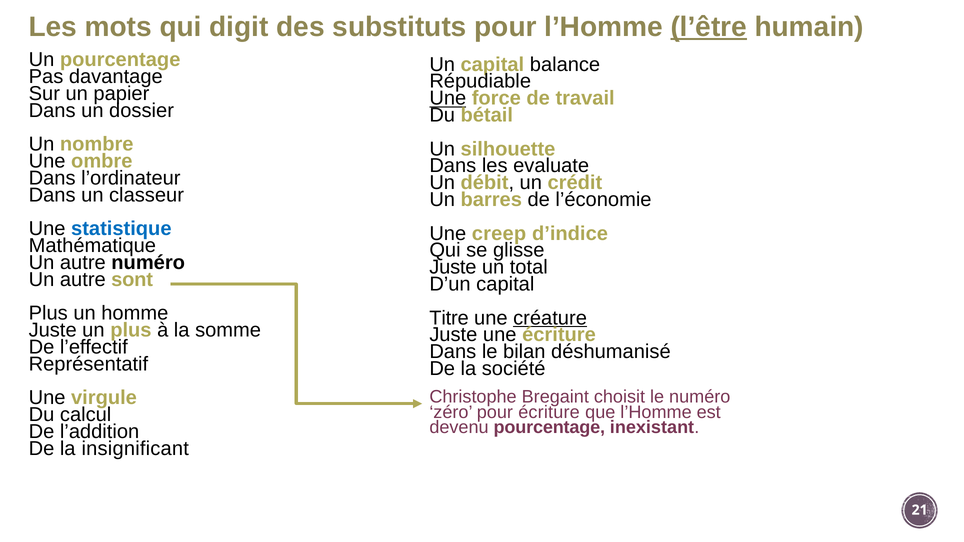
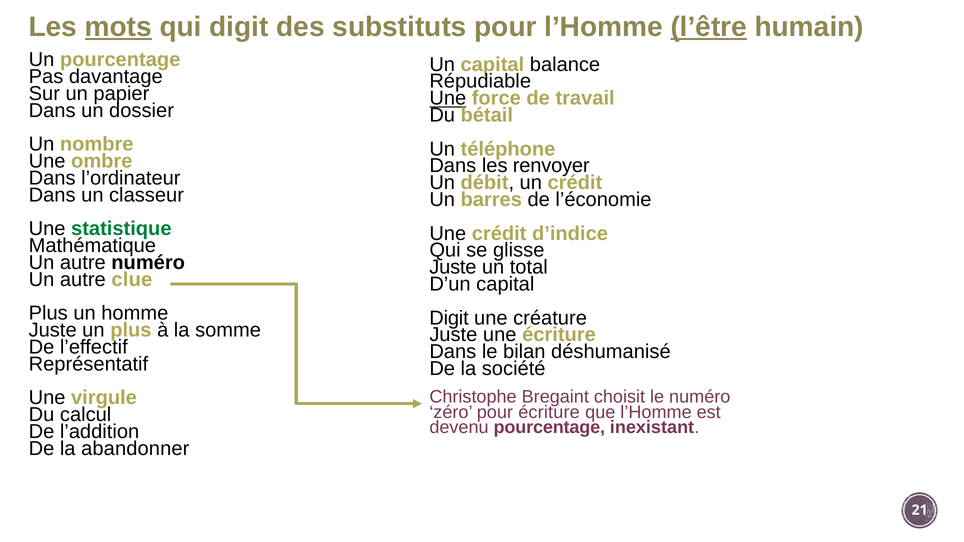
mots underline: none -> present (118, 27)
silhouette: silhouette -> téléphone (508, 149)
evaluate: evaluate -> renvoyer (551, 166)
statistique colour: blue -> green (121, 229)
Une creep: creep -> crédit (499, 234)
sont: sont -> clue (132, 280)
Titre: Titre -> Digit (449, 318)
créature underline: present -> none (550, 318)
insignificant: insignificant -> abandonner (135, 449)
